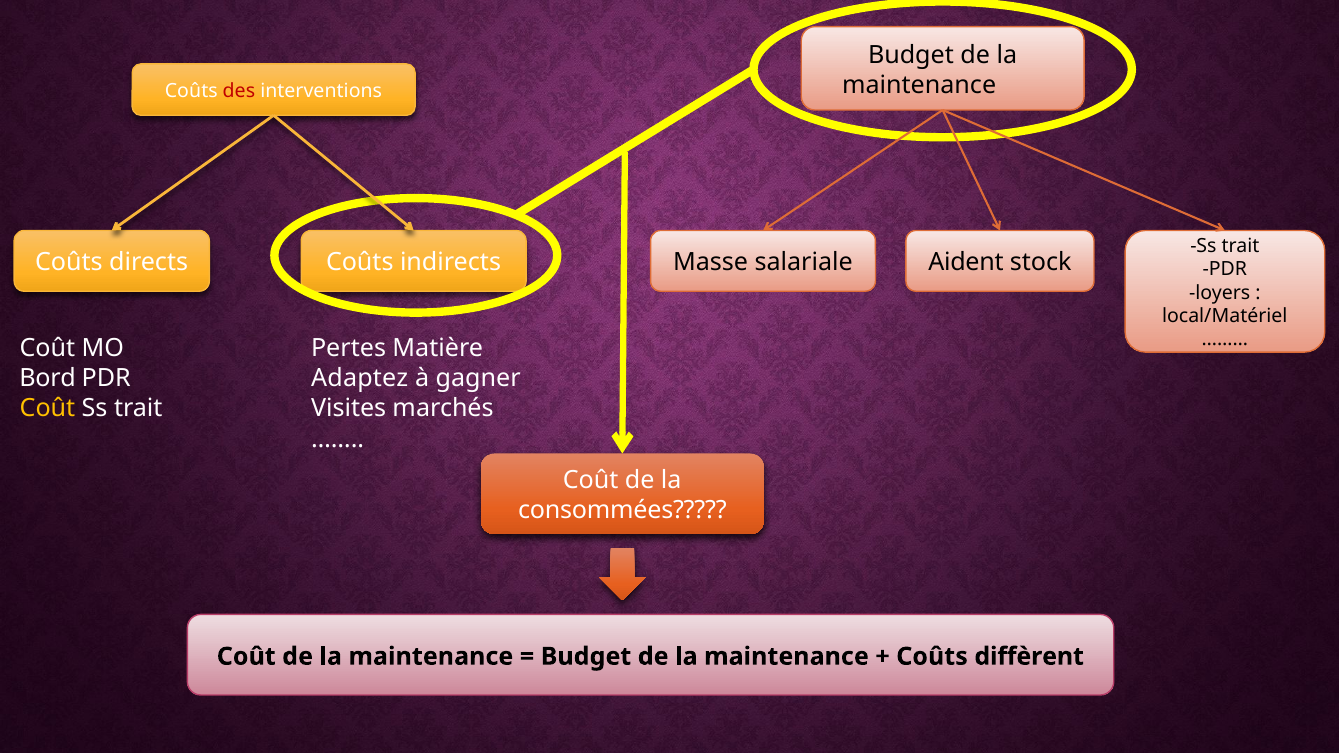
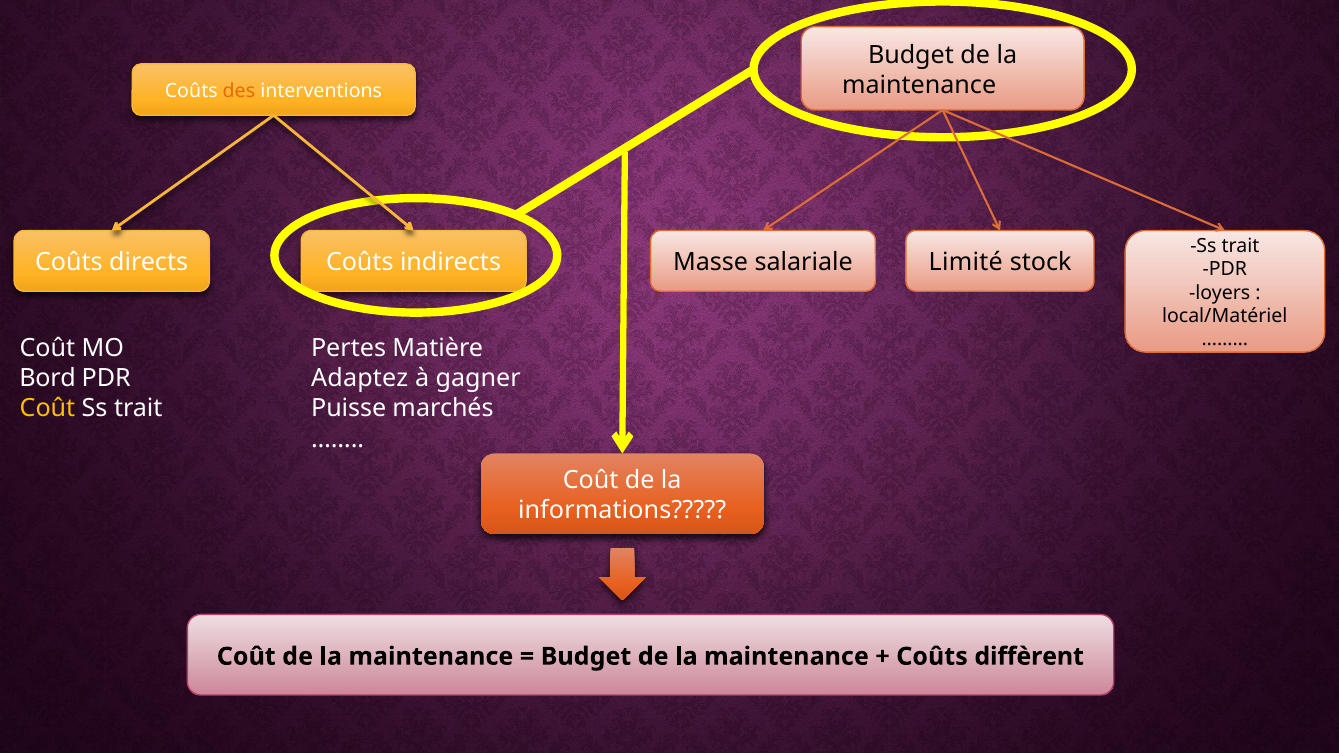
des colour: red -> orange (239, 91)
Aident: Aident -> Limité (966, 263)
Visites: Visites -> Puisse (349, 409)
consommées: consommées -> informations (622, 511)
